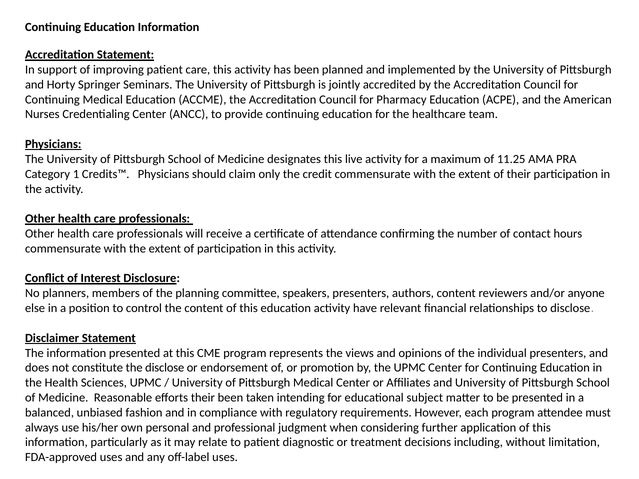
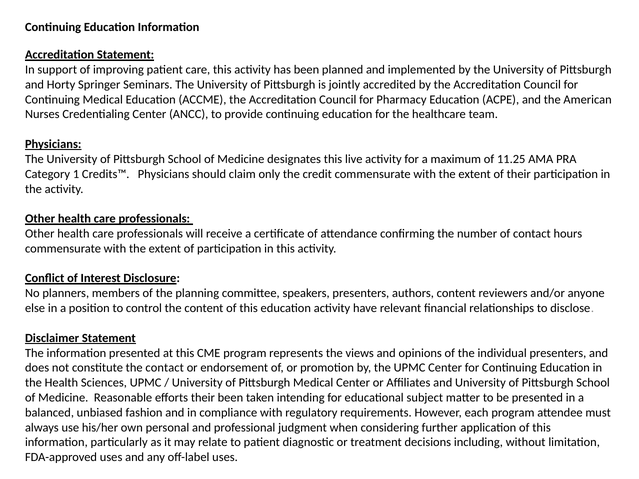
the disclose: disclose -> contact (165, 368)
